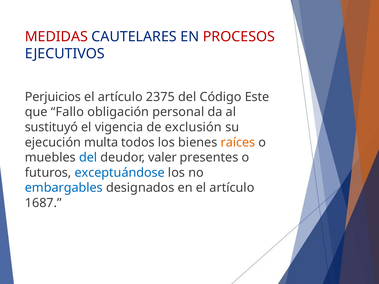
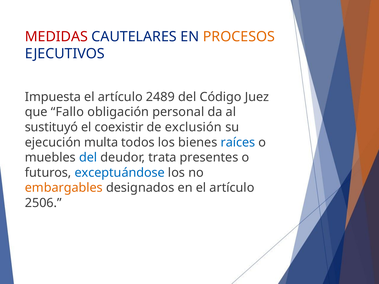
PROCESOS colour: red -> orange (239, 37)
Perjuicios: Perjuicios -> Impuesta (53, 97)
2375: 2375 -> 2489 (160, 97)
Este: Este -> Juez (257, 97)
vigencia: vigencia -> coexistir (119, 127)
raíces colour: orange -> blue (238, 142)
valer: valer -> trata (162, 158)
embargables colour: blue -> orange (64, 188)
1687: 1687 -> 2506 (43, 203)
